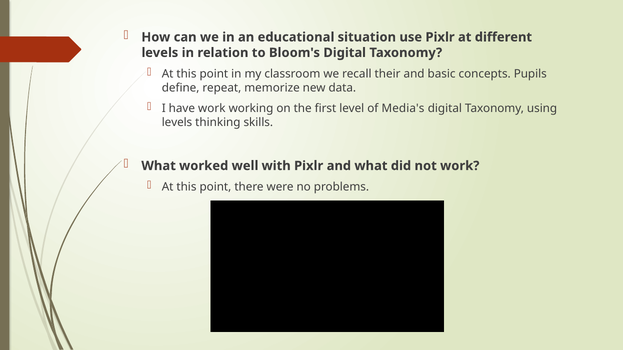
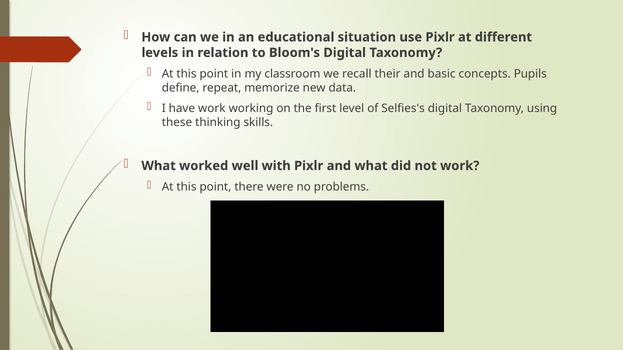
Media's: Media's -> Selfies's (403, 108)
levels: levels -> these (177, 123)
